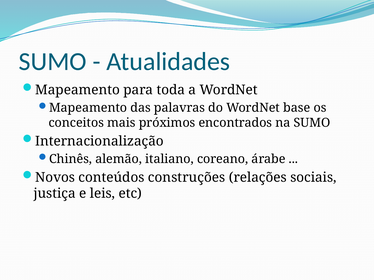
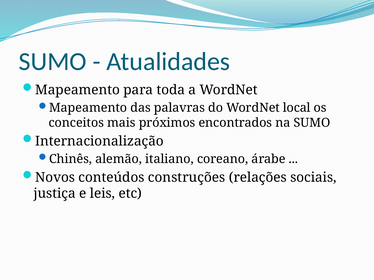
base: base -> local (297, 108)
